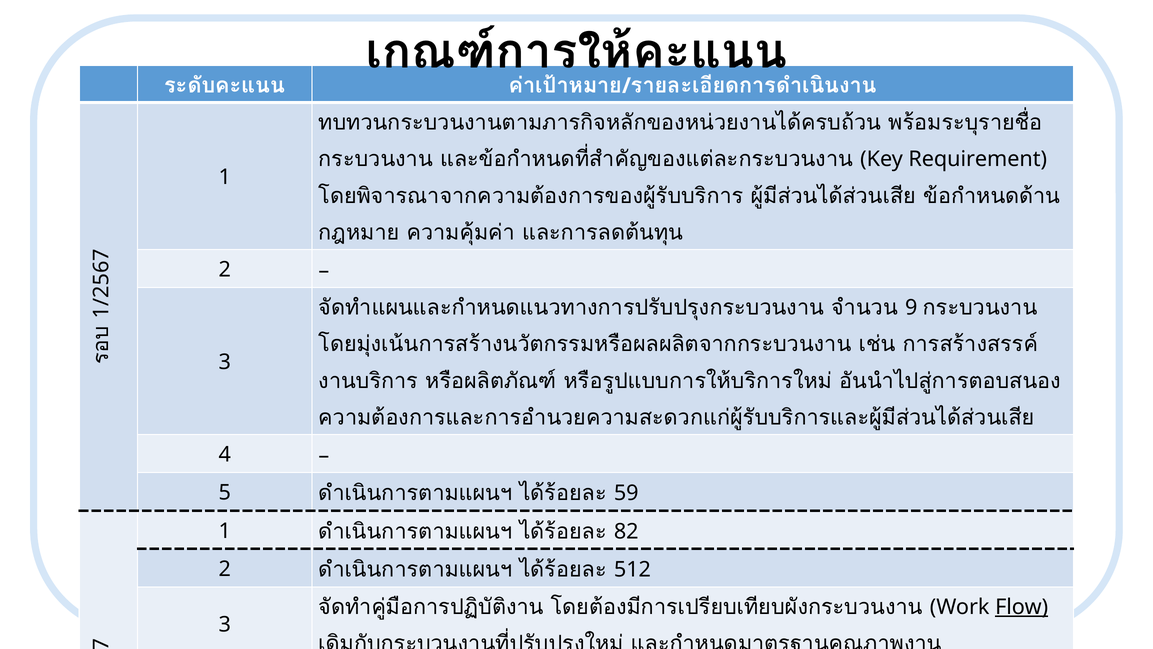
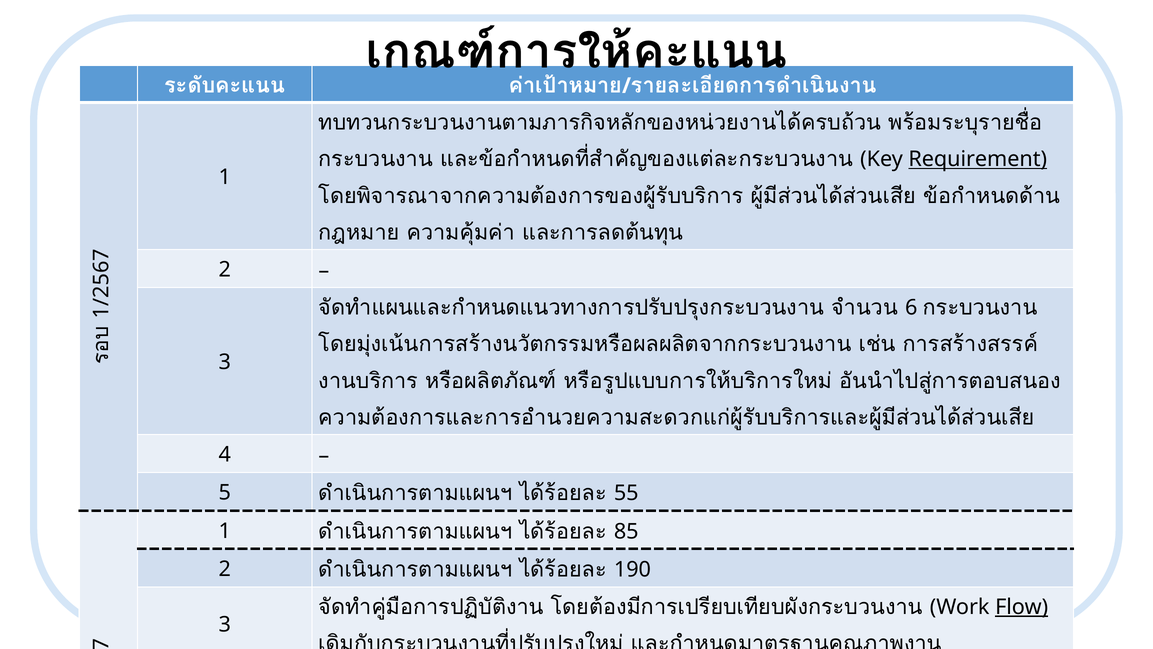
Requirement underline: none -> present (978, 159)
9: 9 -> 6 (911, 307)
59: 59 -> 55 (626, 493)
82: 82 -> 85 (626, 531)
512: 512 -> 190 (632, 569)
